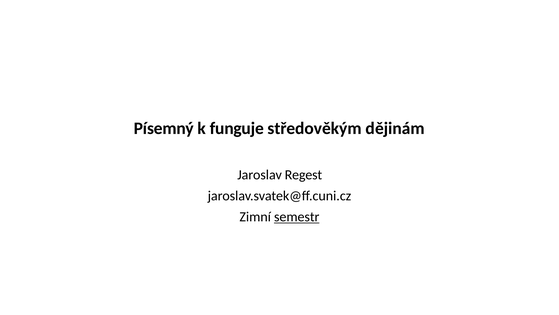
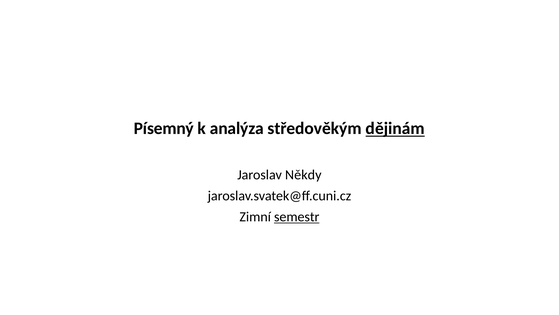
funguje: funguje -> analýza (237, 128)
dějinám underline: none -> present (395, 128)
Regest: Regest -> Někdy (303, 175)
